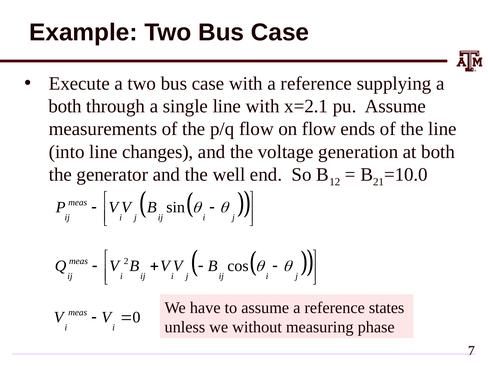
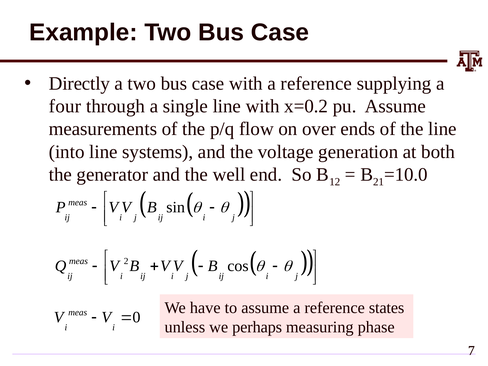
Execute: Execute -> Directly (79, 83)
both: both -> four (65, 106)
x=2.1: x=2.1 -> x=0.2 (306, 106)
on flow: flow -> over (319, 129)
changes: changes -> systems (158, 152)
without: without -> perhaps (257, 327)
